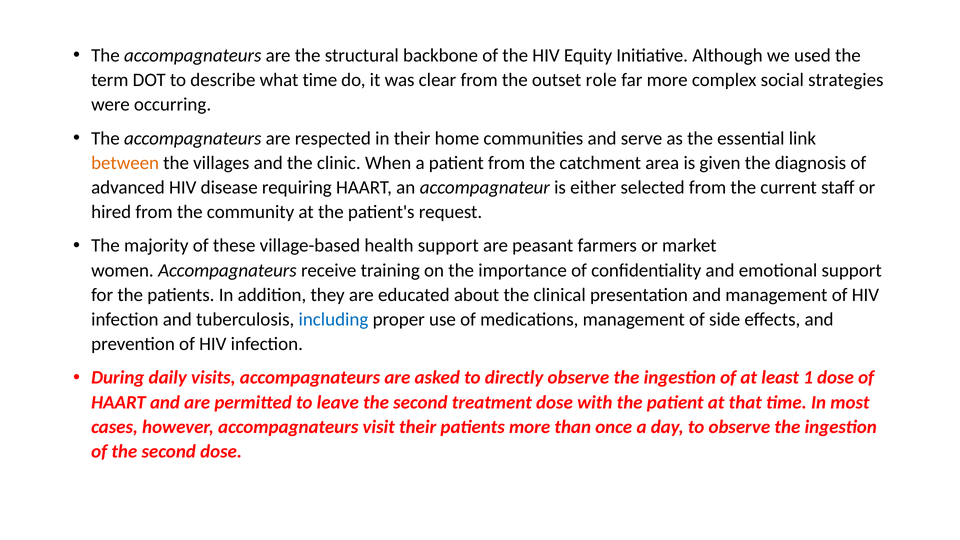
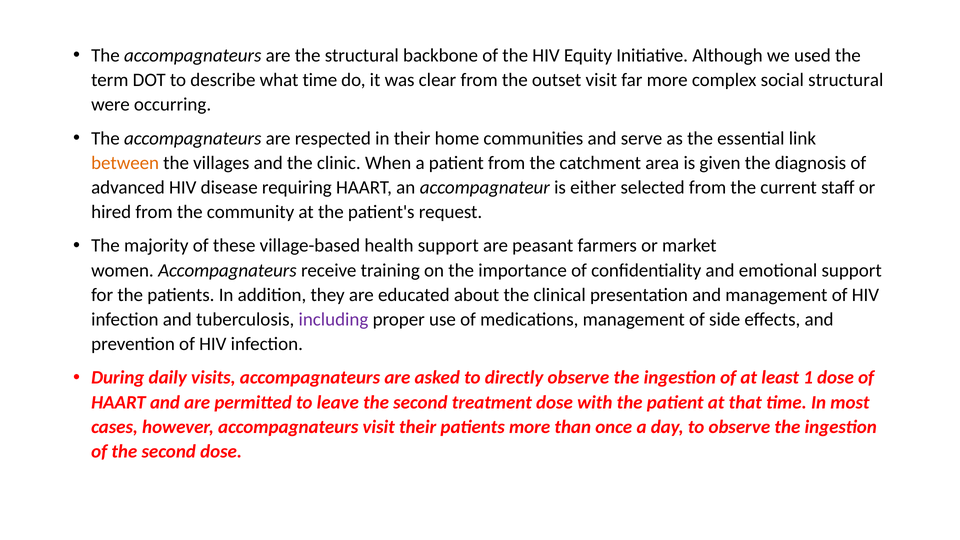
outset role: role -> visit (601, 80)
social strategies: strategies -> structural (846, 80)
including colour: blue -> purple (333, 320)
